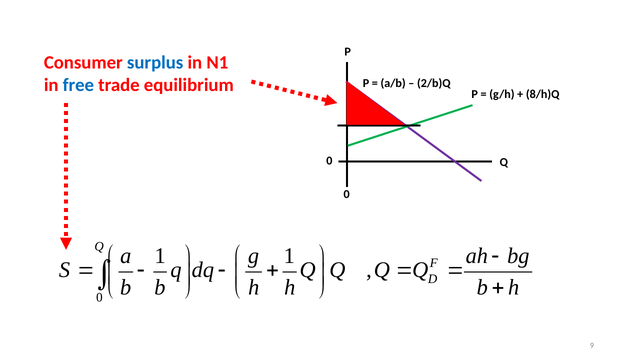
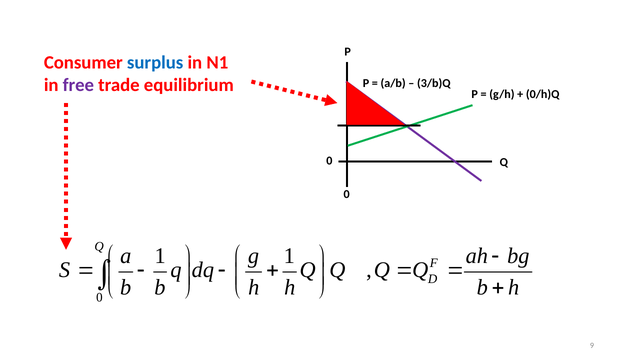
free colour: blue -> purple (78, 85)
2/b)Q: 2/b)Q -> 3/b)Q (434, 83)
8/h)Q: 8/h)Q -> 0/h)Q (543, 94)
